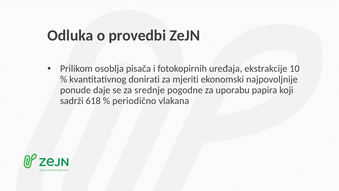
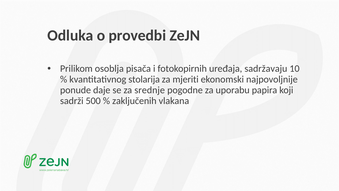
ekstrakcije: ekstrakcije -> sadržavaju (266, 69)
donirati: donirati -> stolarija (144, 79)
618: 618 -> 500 (93, 101)
periodično: periodično -> zaključenih (134, 101)
